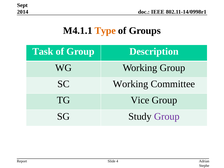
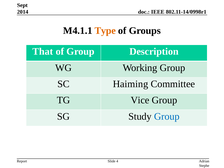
Task: Task -> That (43, 52)
SC Working: Working -> Haiming (131, 84)
Group colour: purple -> blue (167, 116)
